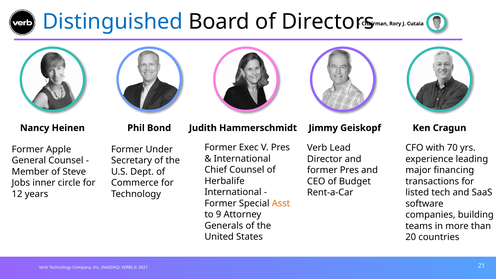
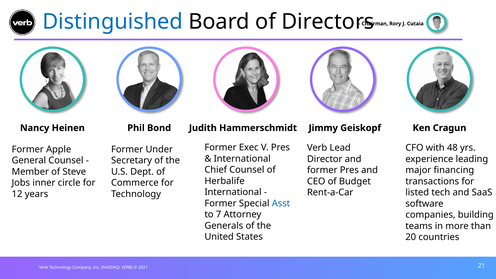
70: 70 -> 48 (452, 148)
Asst colour: orange -> blue (281, 203)
9: 9 -> 7 (219, 215)
